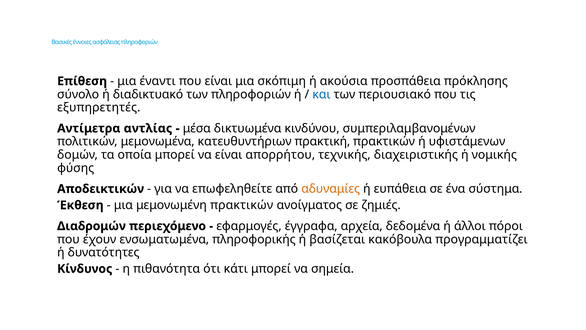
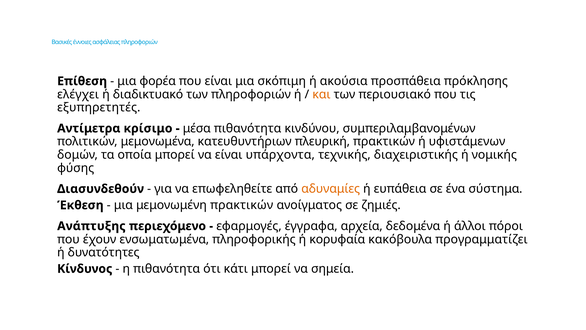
έναντι: έναντι -> φορέα (158, 81)
σύνολο: σύνολο -> ελέγχει (78, 94)
και colour: blue -> orange (321, 94)
αντλίας: αντλίας -> κρίσιμο (148, 128)
μέσα δικτυωμένα: δικτυωμένα -> πιθανότητα (248, 128)
πρακτική: πρακτική -> πλευρική (322, 141)
απορρήτου: απορρήτου -> υπάρχοντα (280, 155)
Αποδεικτικών: Αποδεικτικών -> Διασυνδεθούν (101, 189)
Διαδρομών: Διαδρομών -> Ανάπτυξης (91, 226)
βασίζεται: βασίζεται -> κορυφαία (337, 239)
